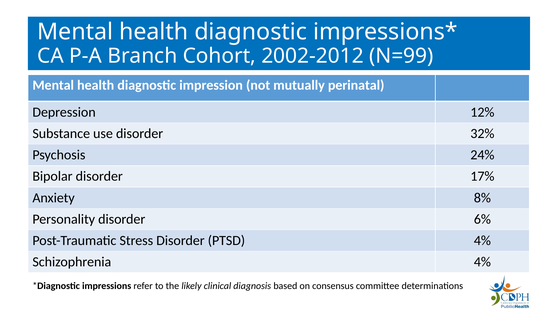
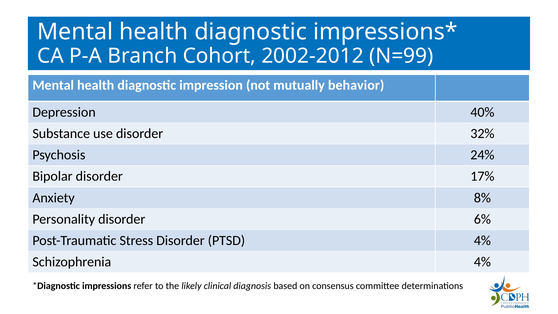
perinatal: perinatal -> behavior (356, 85)
12%: 12% -> 40% (482, 112)
